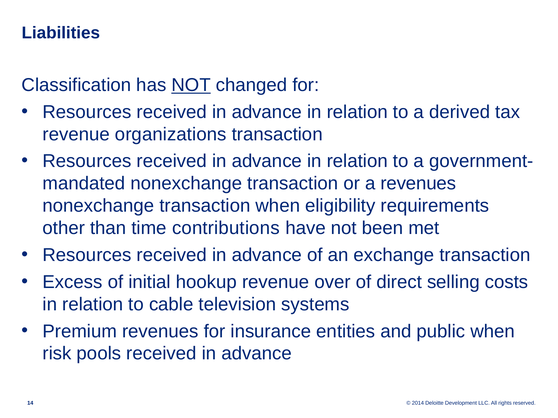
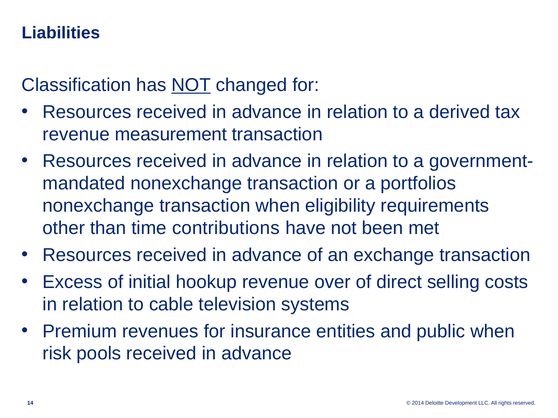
organizations: organizations -> measurement (171, 134)
a revenues: revenues -> portfolios (418, 184)
